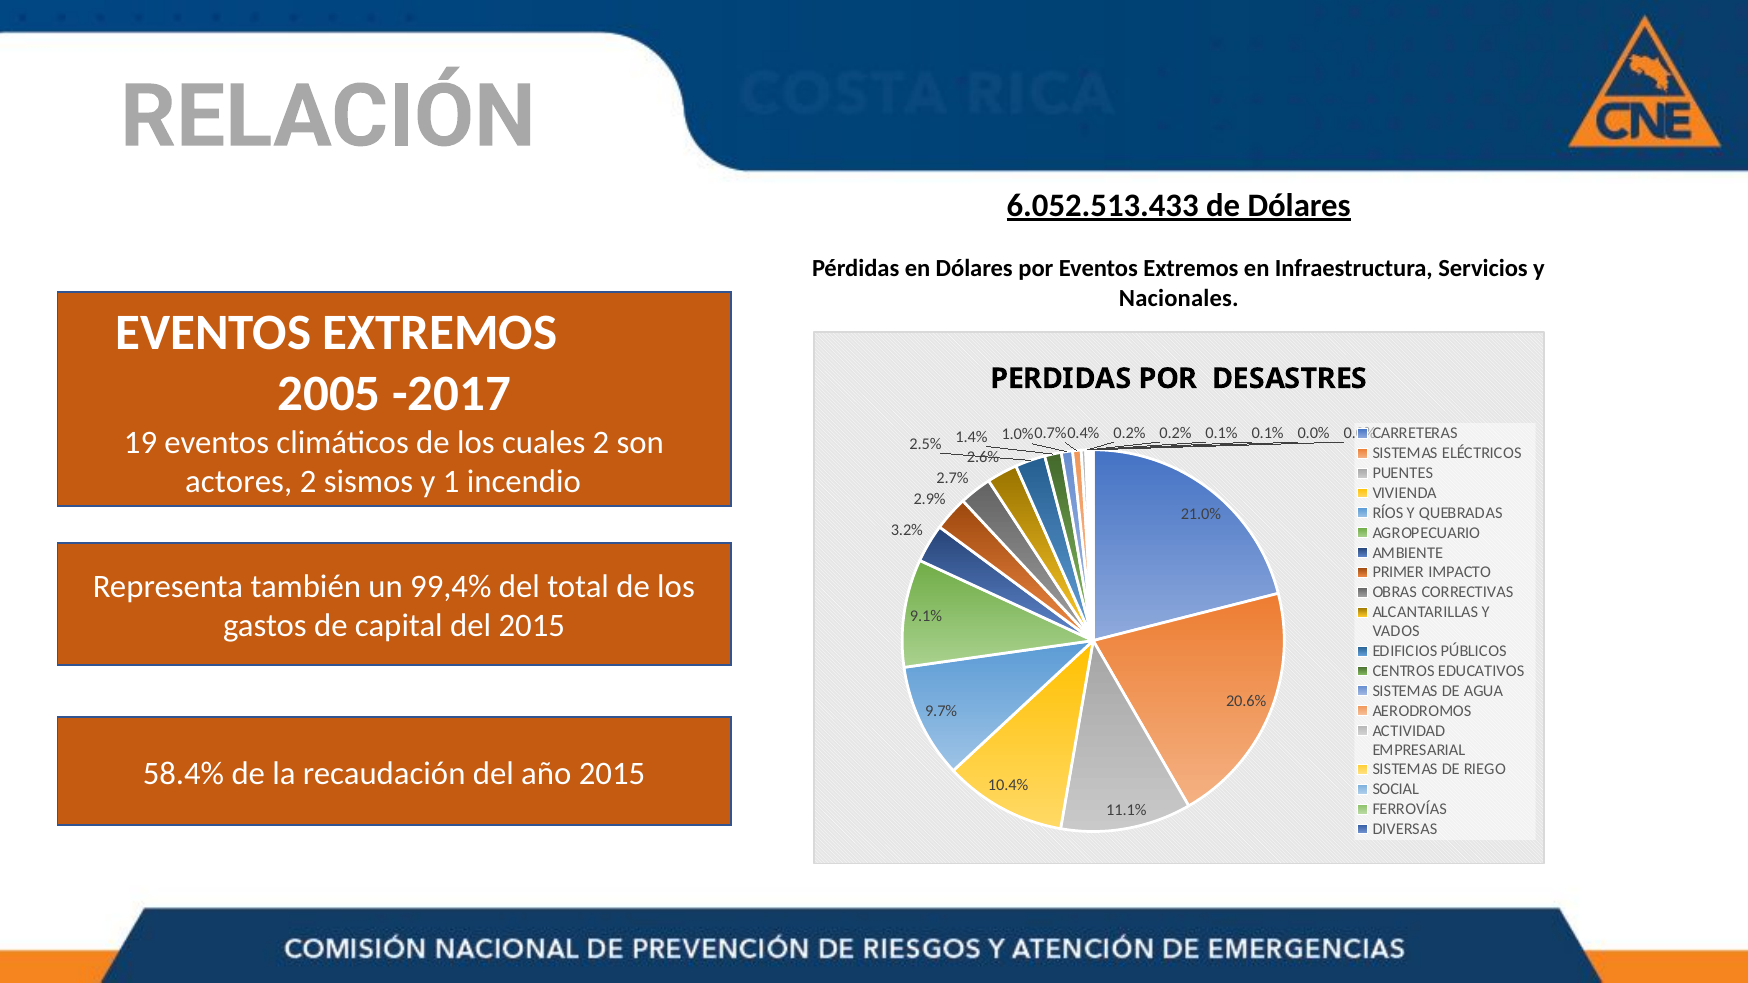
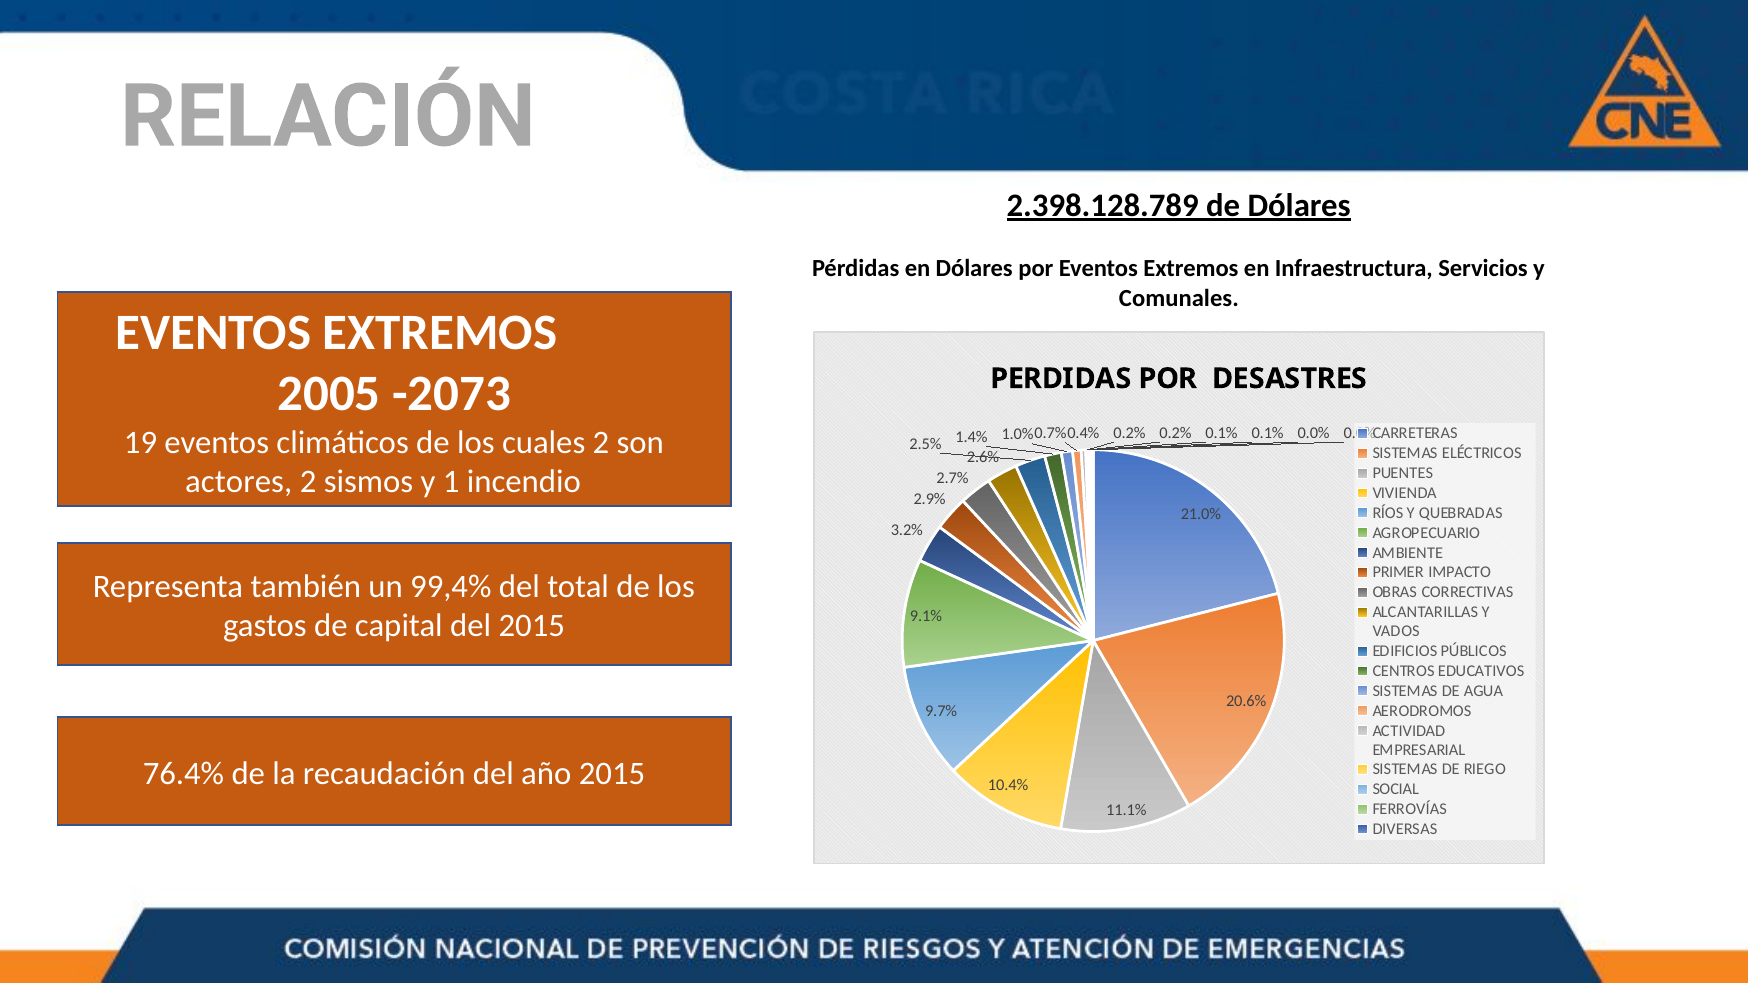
6.052.513.433: 6.052.513.433 -> 2.398.128.789 (1103, 206)
Nacionales: Nacionales -> Comunales (1179, 298)
-2017: -2017 -> -2073 (452, 394)
58.4%: 58.4% -> 76.4% (183, 774)
